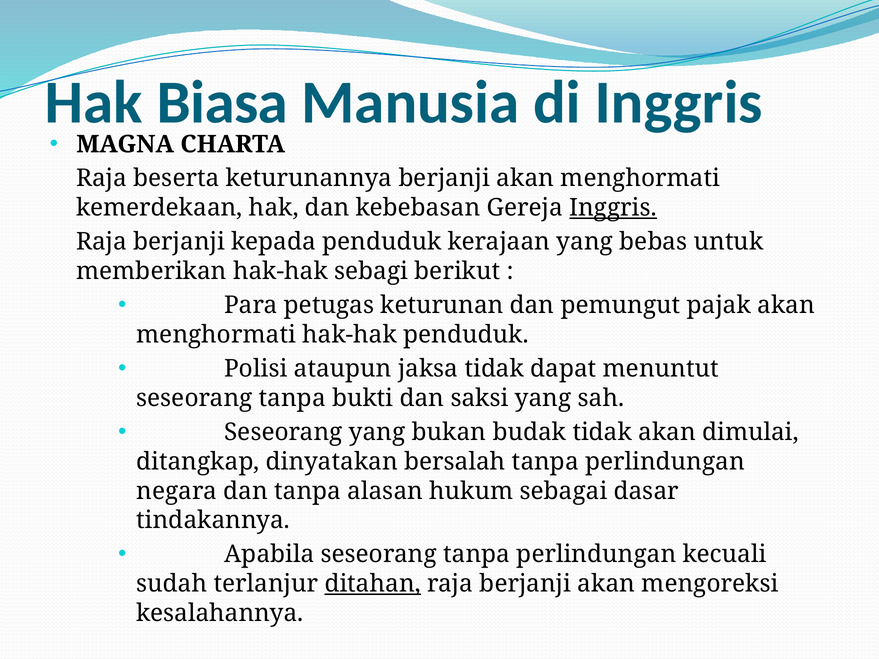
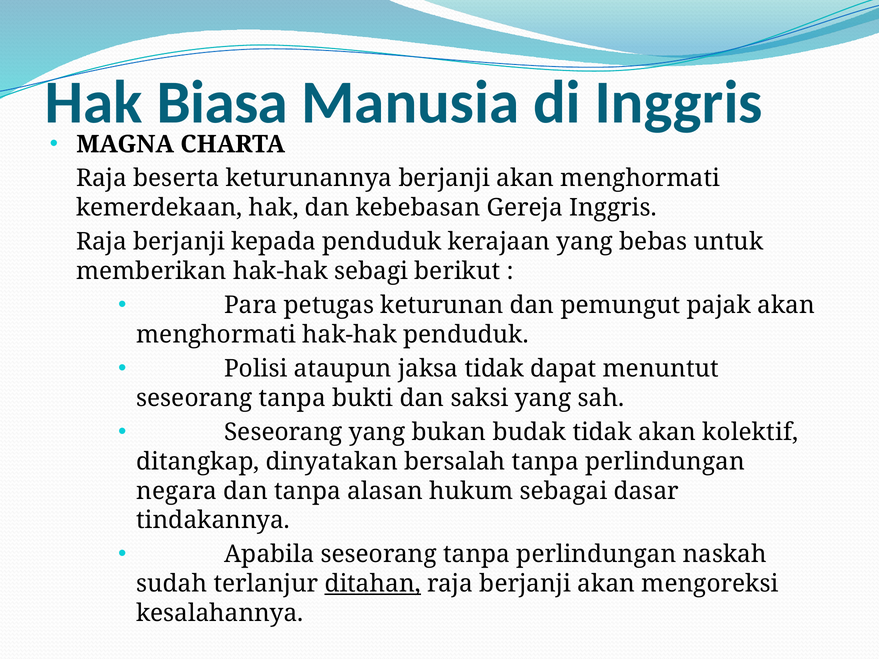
Inggris underline: present -> none (613, 208)
dimulai: dimulai -> kolektif (750, 433)
kecuali: kecuali -> naskah (725, 555)
